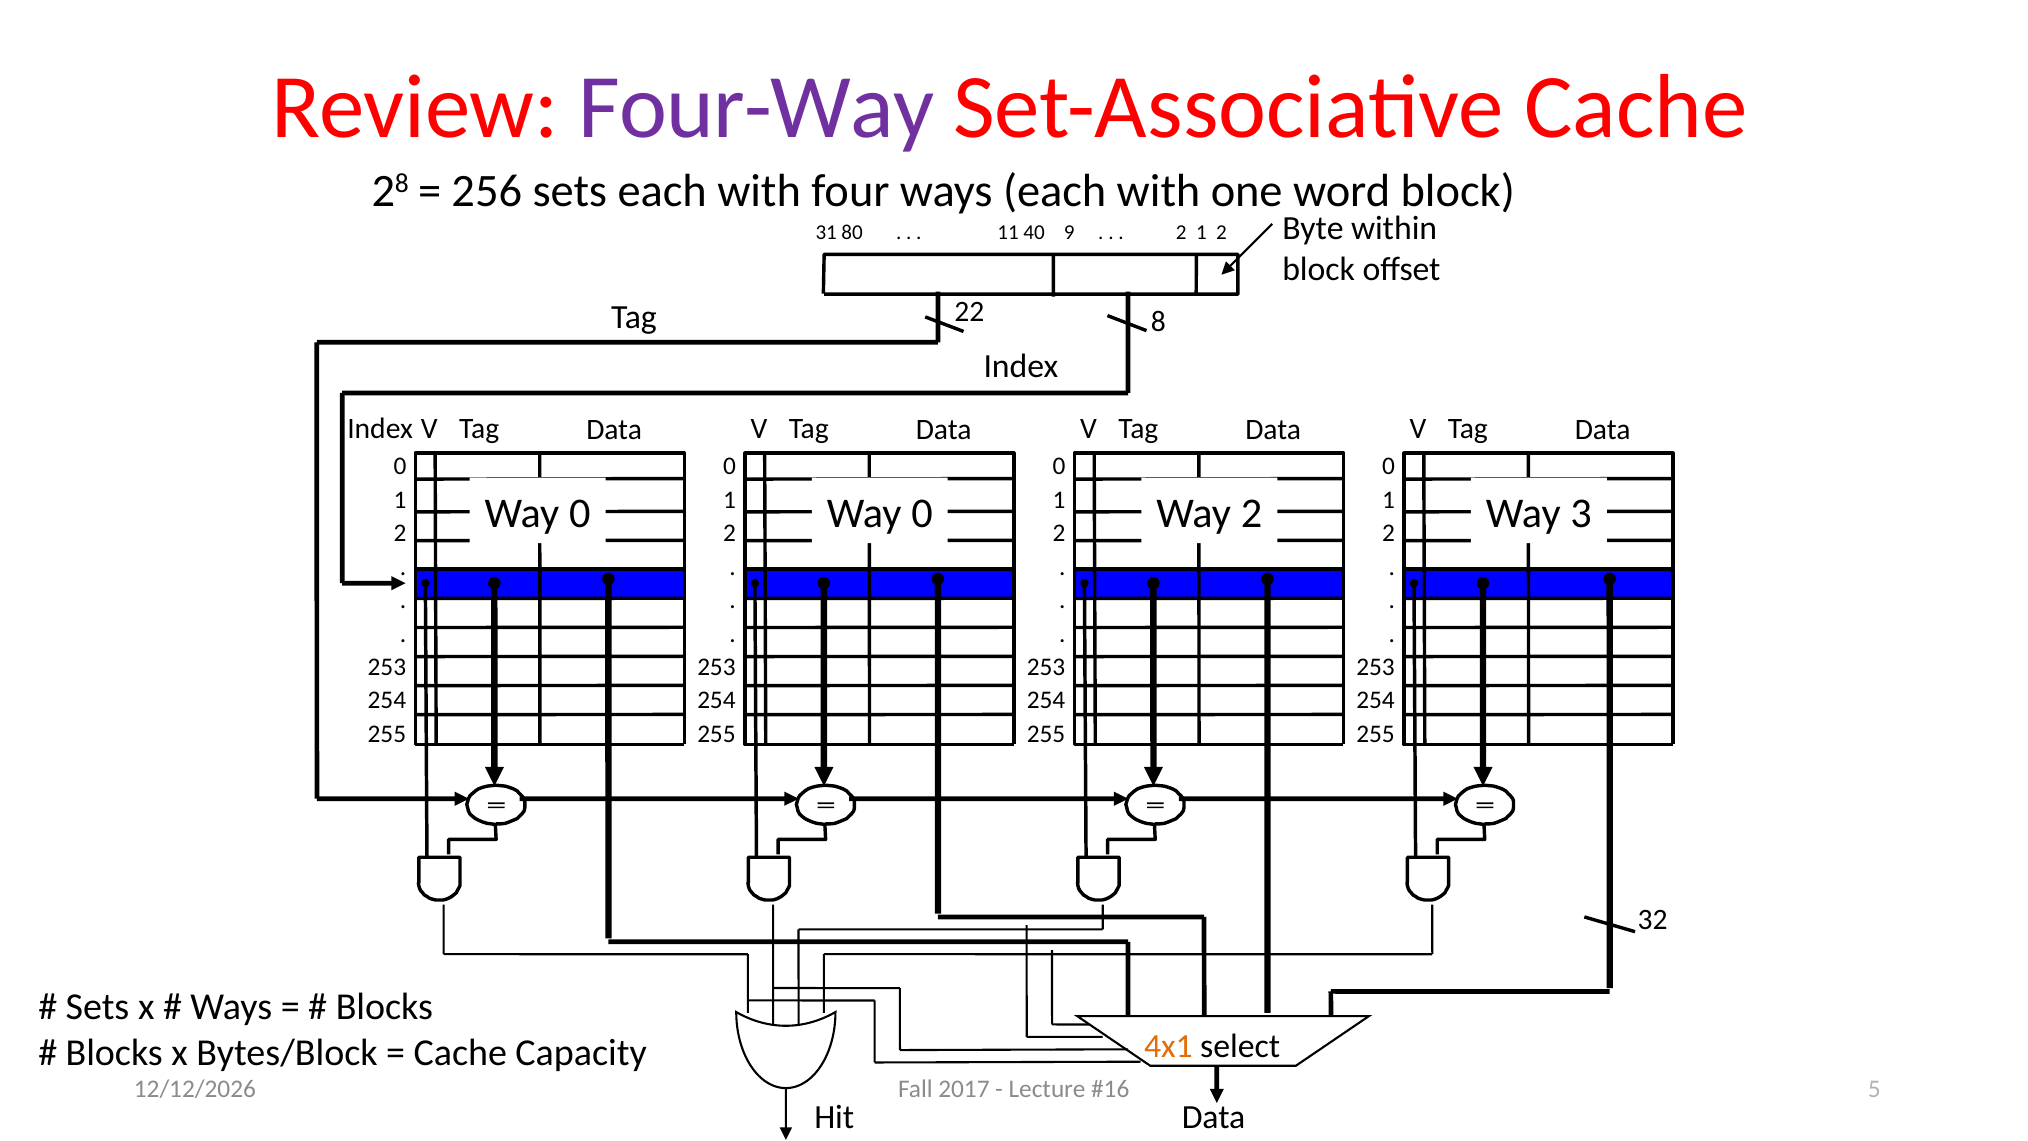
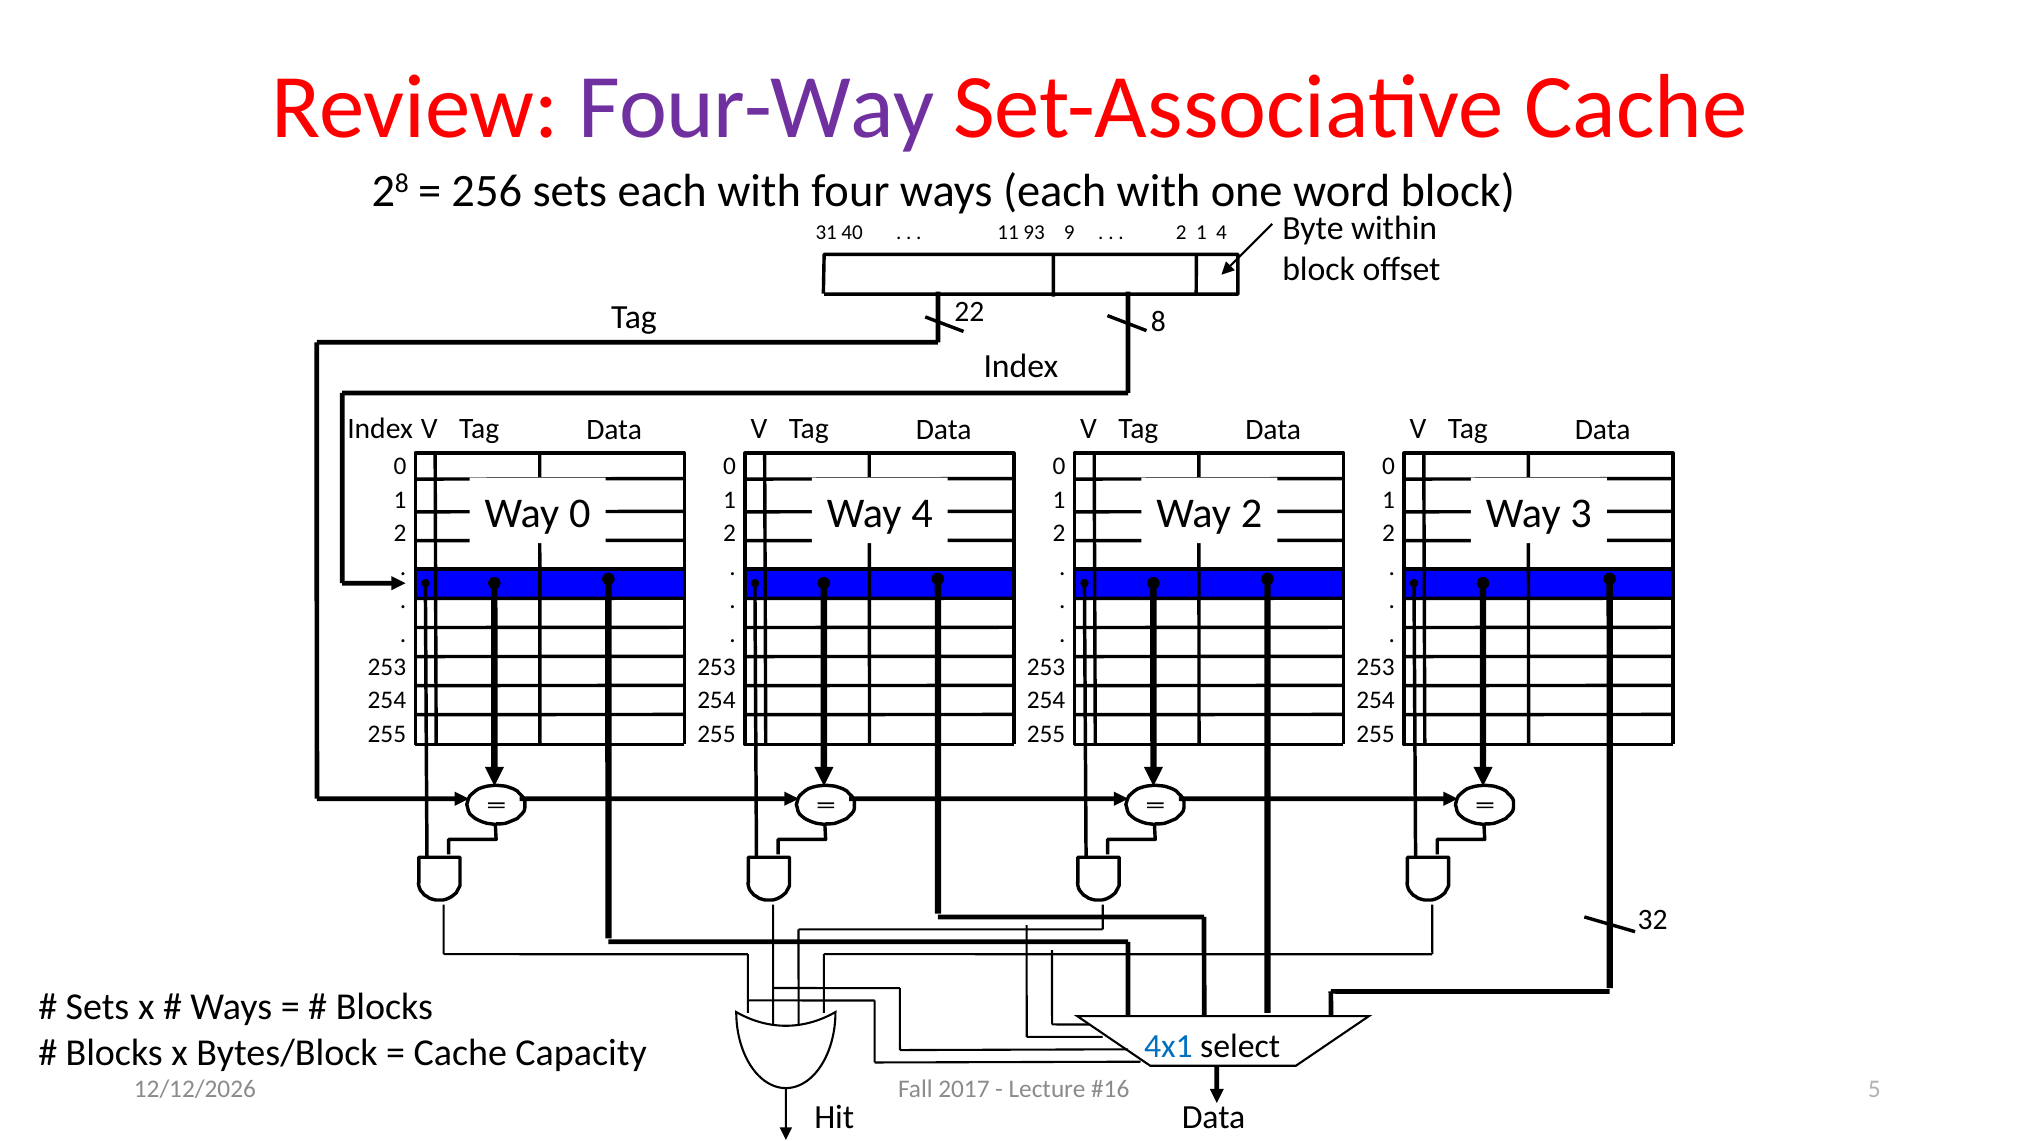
80: 80 -> 40 (852, 233)
40: 40 -> 93 (1034, 233)
2 1 2: 2 -> 4 (1221, 233)
0 Way 0: 0 -> 4 (922, 513)
4x1 colour: orange -> blue (1168, 1046)
